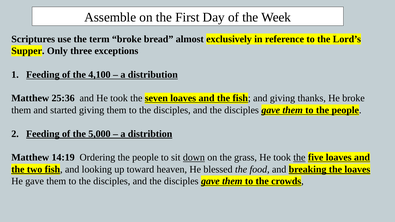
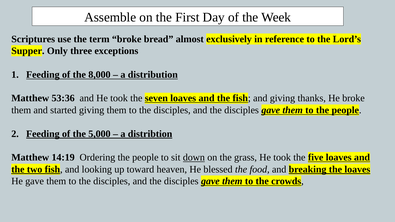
4,100: 4,100 -> 8,000 (99, 75)
25:36: 25:36 -> 53:36 (63, 98)
the underline: present -> none (299, 158)
